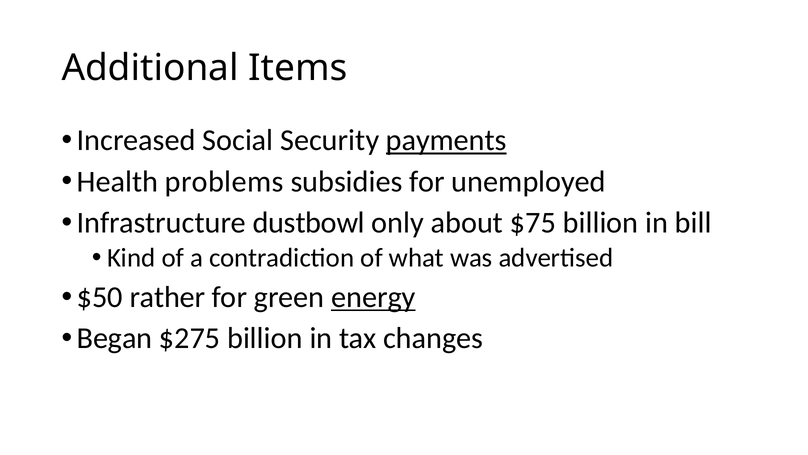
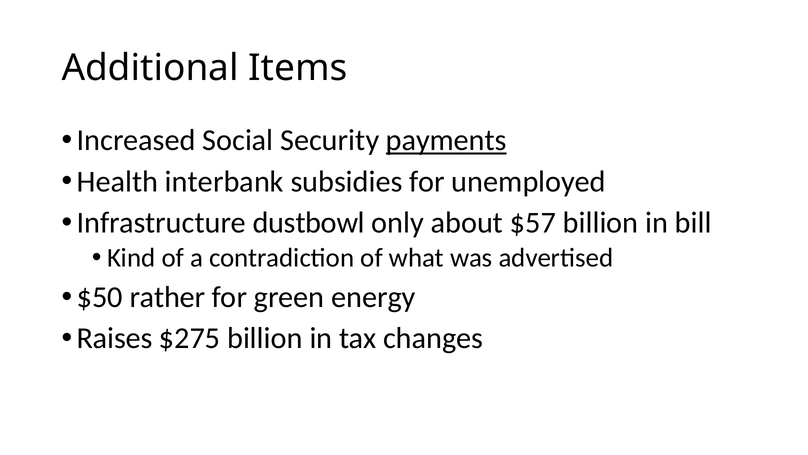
problems: problems -> interbank (224, 181)
$75: $75 -> $57 (533, 222)
energy underline: present -> none (373, 297)
Began: Began -> Raises (115, 338)
